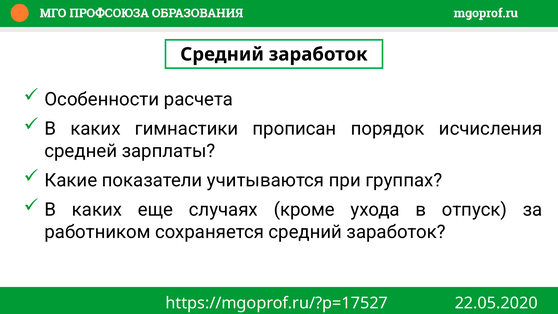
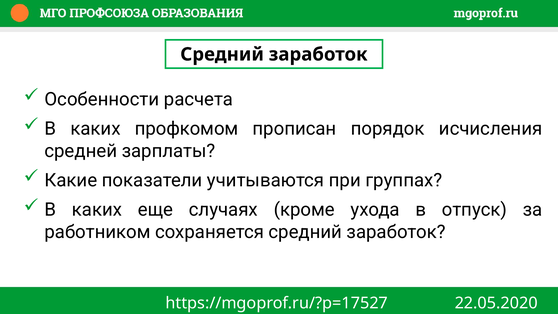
гимнастики: гимнастики -> профкомом (187, 129)
